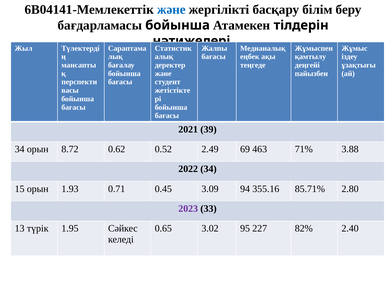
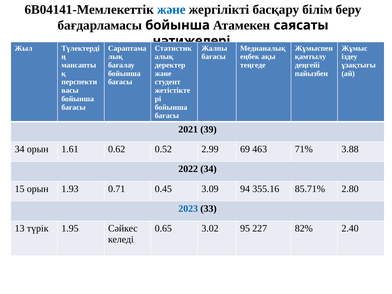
тілдерін: тілдерін -> саясаты (301, 25)
8.72: 8.72 -> 1.61 (70, 149)
2.49: 2.49 -> 2.99 (210, 149)
2023 colour: purple -> blue (188, 209)
